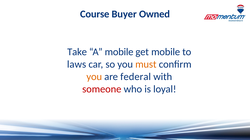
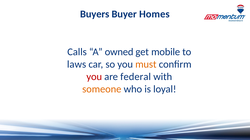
Course: Course -> Buyers (95, 14)
Owned: Owned -> Homes (154, 14)
Take: Take -> Calls (77, 52)
A mobile: mobile -> owned (119, 52)
you colour: orange -> red (94, 77)
someone colour: red -> orange (102, 90)
